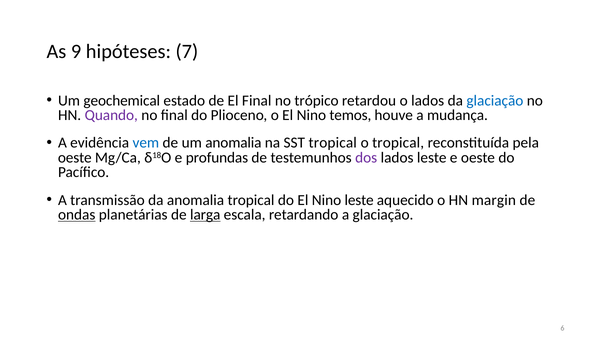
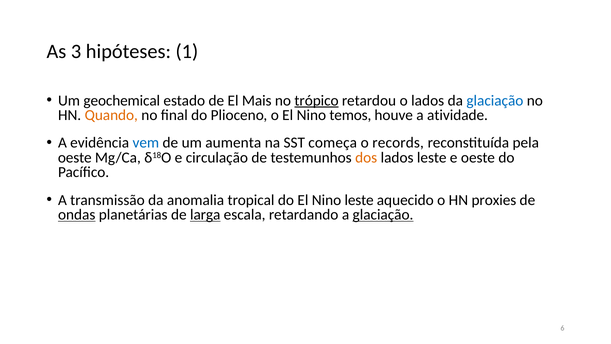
9: 9 -> 3 (76, 51)
7: 7 -> 1 (187, 51)
El Final: Final -> Mais (257, 100)
trópico underline: none -> present (317, 100)
Quando colour: purple -> orange (111, 115)
mudança: mudança -> atividade (458, 115)
um anomalia: anomalia -> aumenta (233, 143)
SST tropical: tropical -> começa (333, 143)
o tropical: tropical -> records (398, 143)
profundas: profundas -> circulação (217, 157)
dos colour: purple -> orange (366, 157)
margin: margin -> proxies (494, 200)
glaciação underline: none -> present (383, 214)
